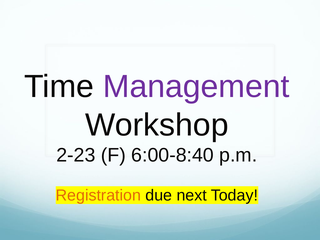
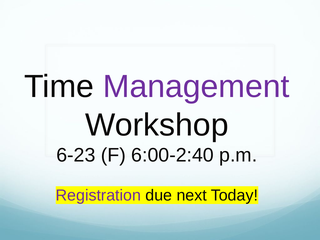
2-23: 2-23 -> 6-23 (76, 155)
6:00-8:40: 6:00-8:40 -> 6:00-2:40 (173, 155)
Registration colour: orange -> purple (98, 195)
